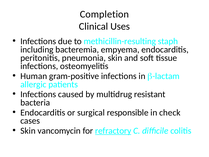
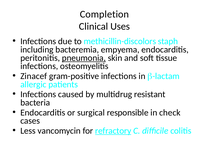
methicillin-resulting: methicillin-resulting -> methicillin-discolors (120, 41)
pneumonia underline: none -> present (84, 58)
Human: Human -> Zinacef (34, 76)
Skin: Skin -> Less (28, 131)
